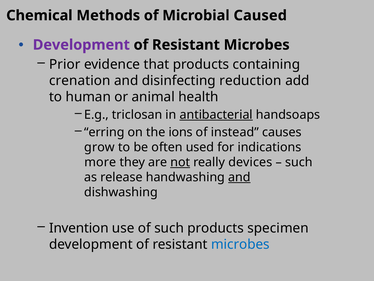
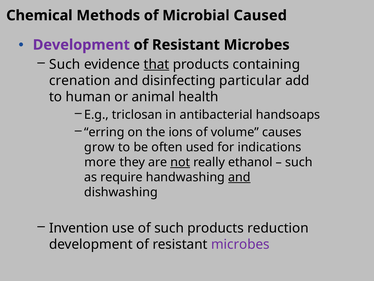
Prior: Prior -> Such (65, 64)
that underline: none -> present (156, 64)
reduction: reduction -> particular (250, 80)
antibacterial underline: present -> none (216, 115)
instead: instead -> volume (235, 132)
devices: devices -> ethanol (250, 162)
release: release -> require (122, 177)
specimen: specimen -> reduction (278, 228)
microbes colour: blue -> purple (240, 244)
